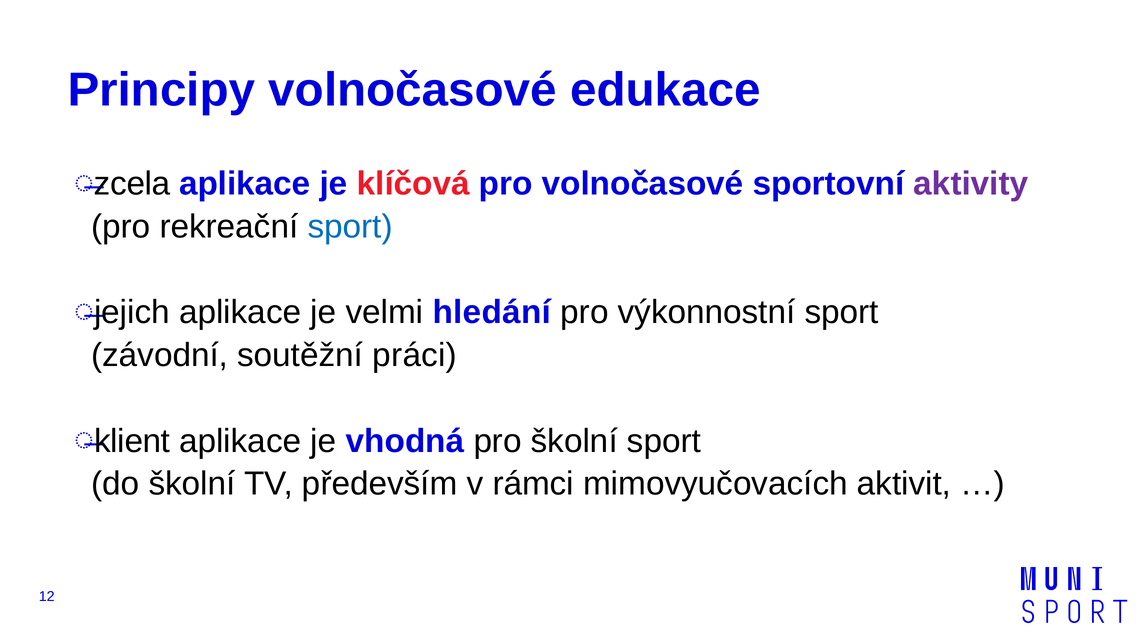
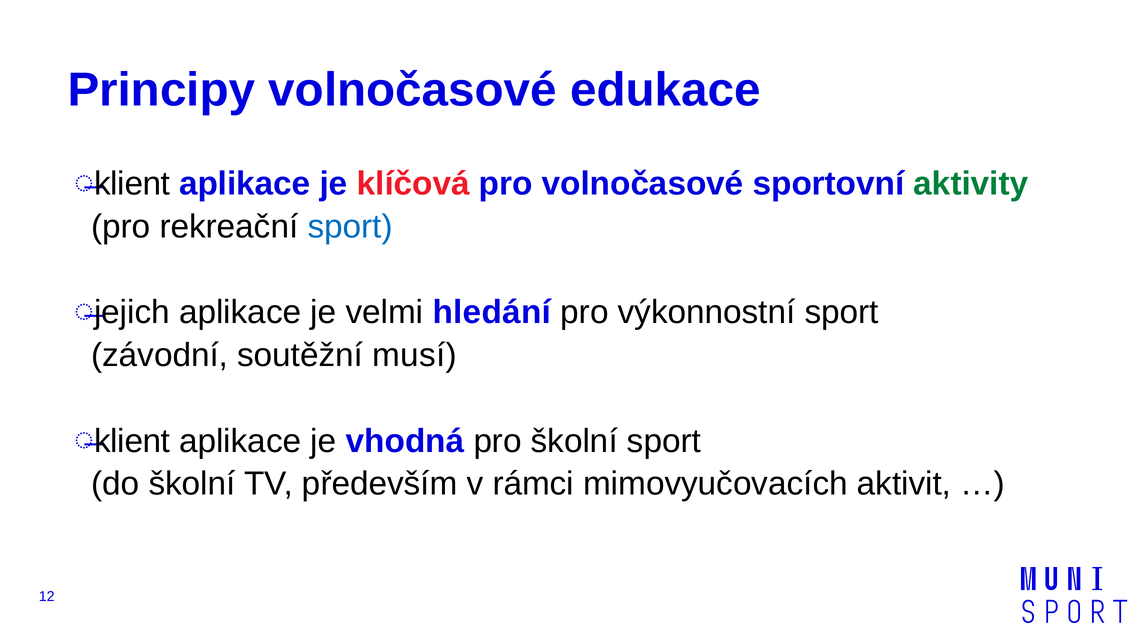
zcela: zcela -> klient (132, 184)
aktivity colour: purple -> green (971, 184)
práci: práci -> musí (415, 356)
